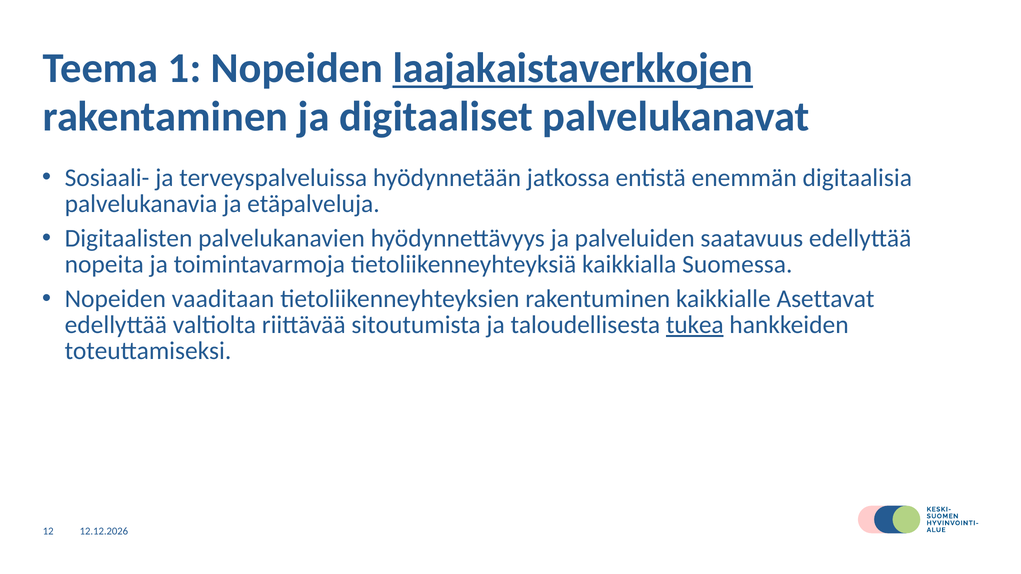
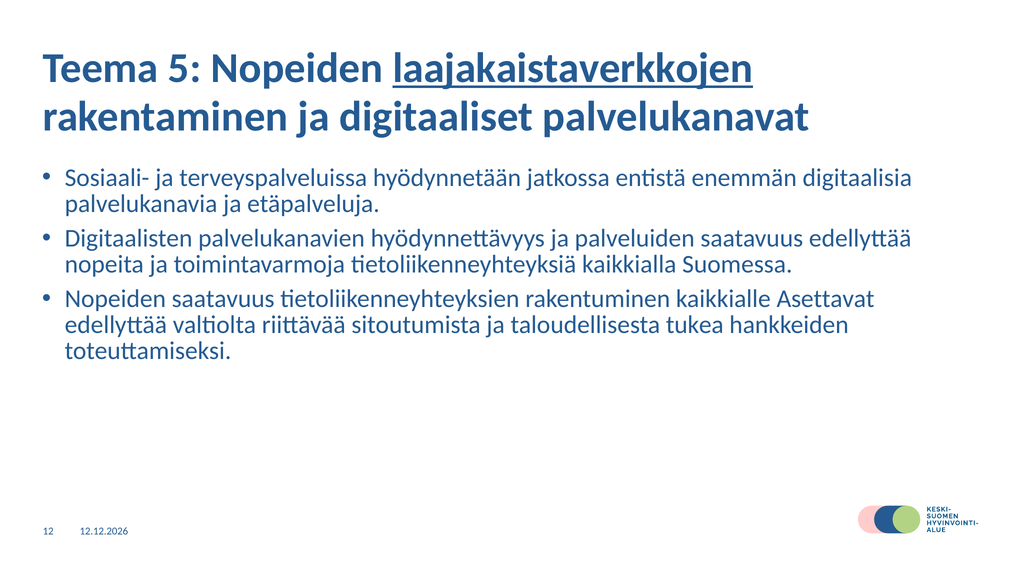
1: 1 -> 5 (185, 68)
Nopeiden vaaditaan: vaaditaan -> saatavuus (223, 299)
tukea underline: present -> none (695, 325)
